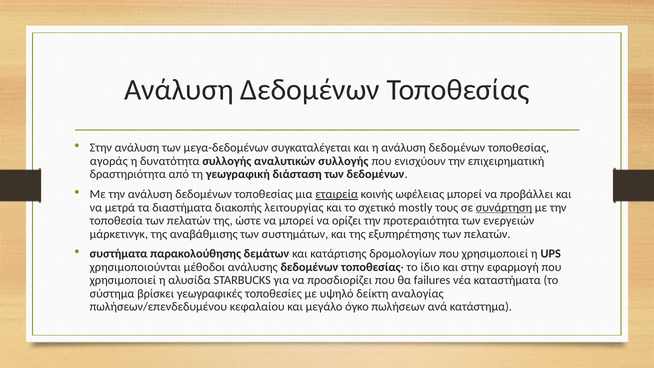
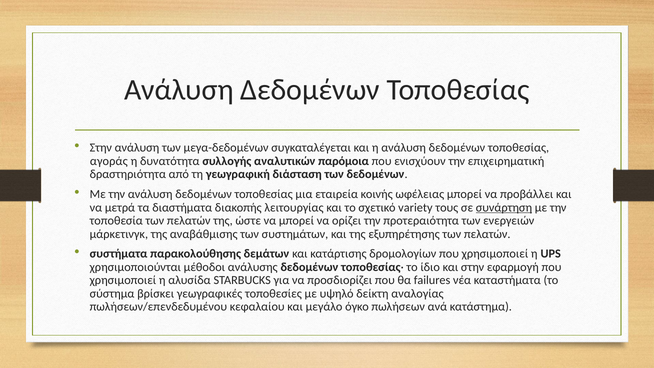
αναλυτικών συλλογής: συλλογής -> παρόμοια (344, 161)
εταιρεία underline: present -> none (337, 194)
mostly: mostly -> variety (415, 207)
